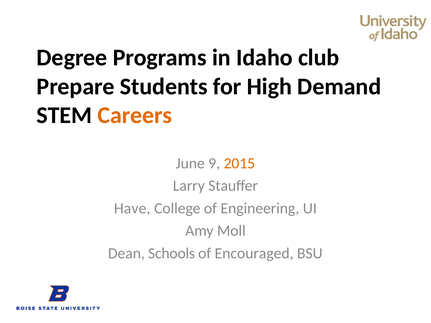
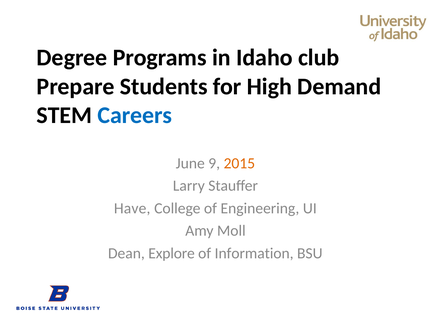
Careers colour: orange -> blue (135, 115)
Schools: Schools -> Explore (172, 253)
Encouraged: Encouraged -> Information (254, 253)
